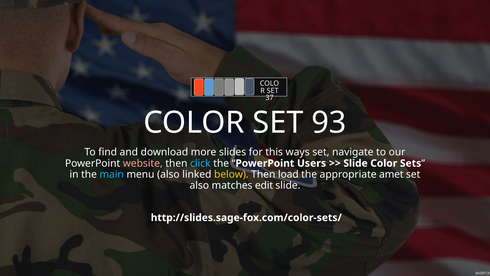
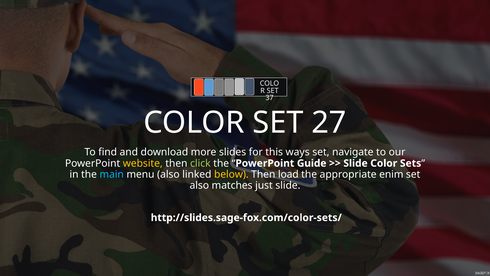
93: 93 -> 27 (329, 122)
website colour: pink -> yellow (143, 163)
click colour: light blue -> light green (200, 163)
Users: Users -> Guide (312, 163)
amet: amet -> enim (391, 174)
edit: edit -> just (264, 185)
